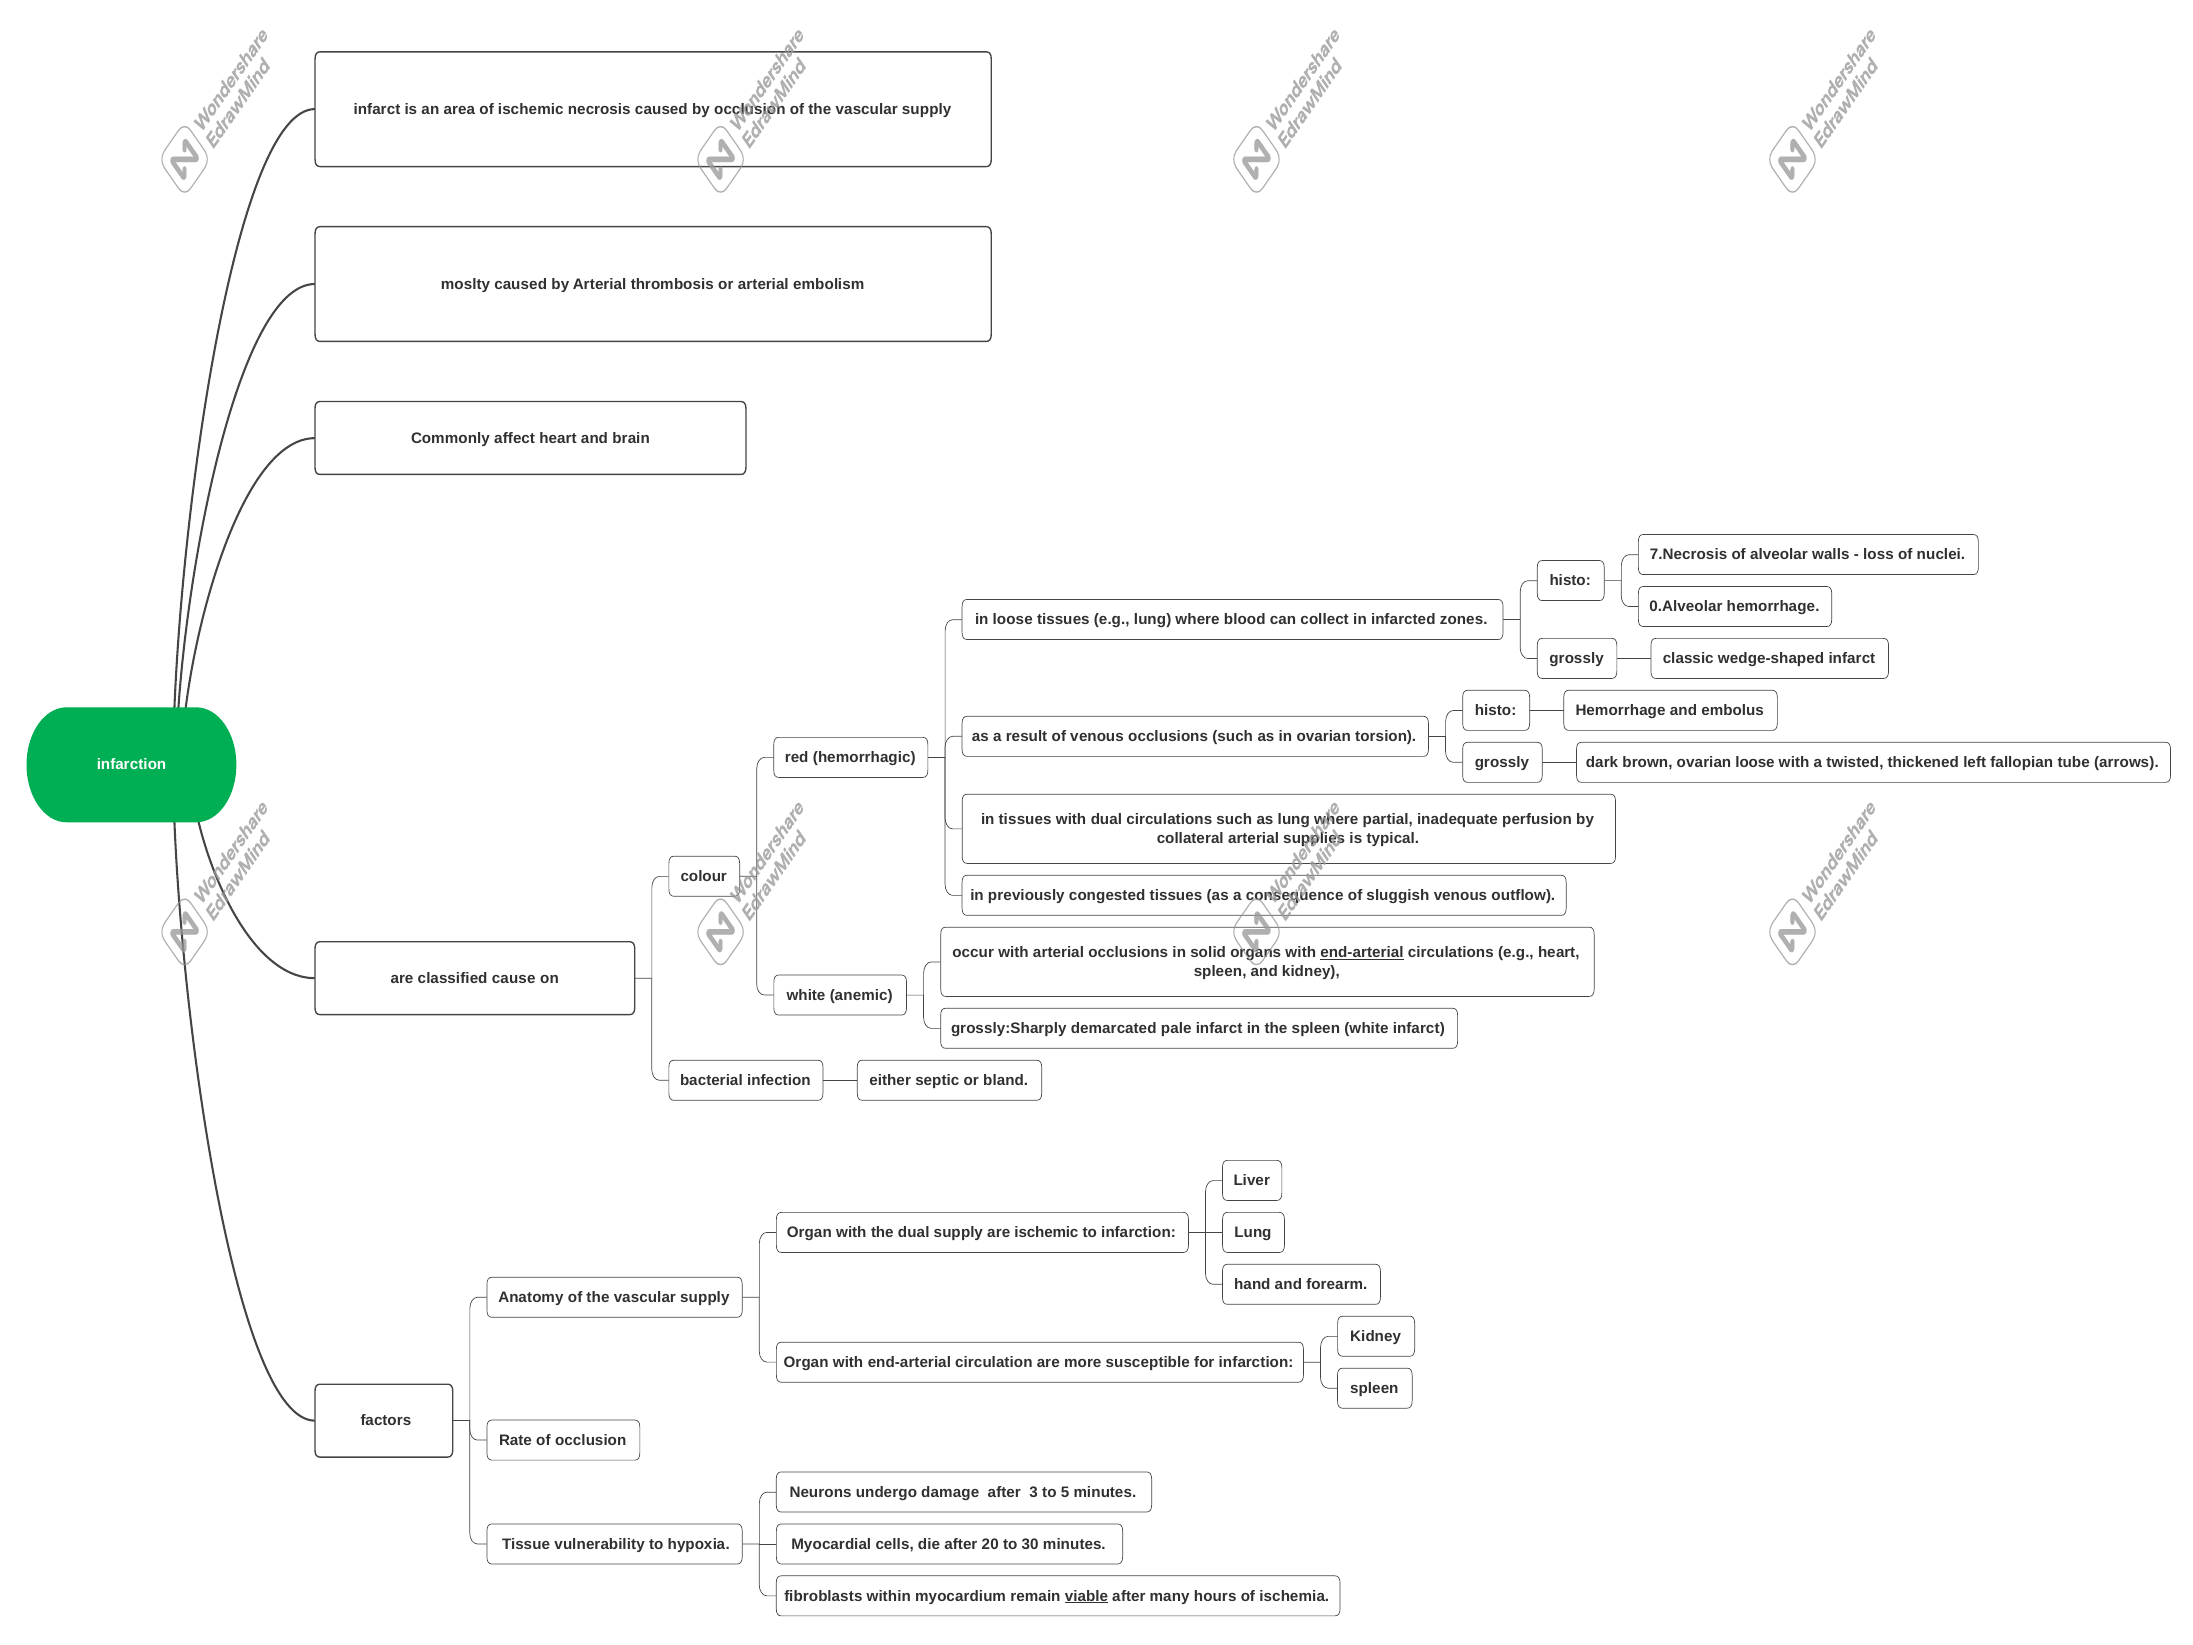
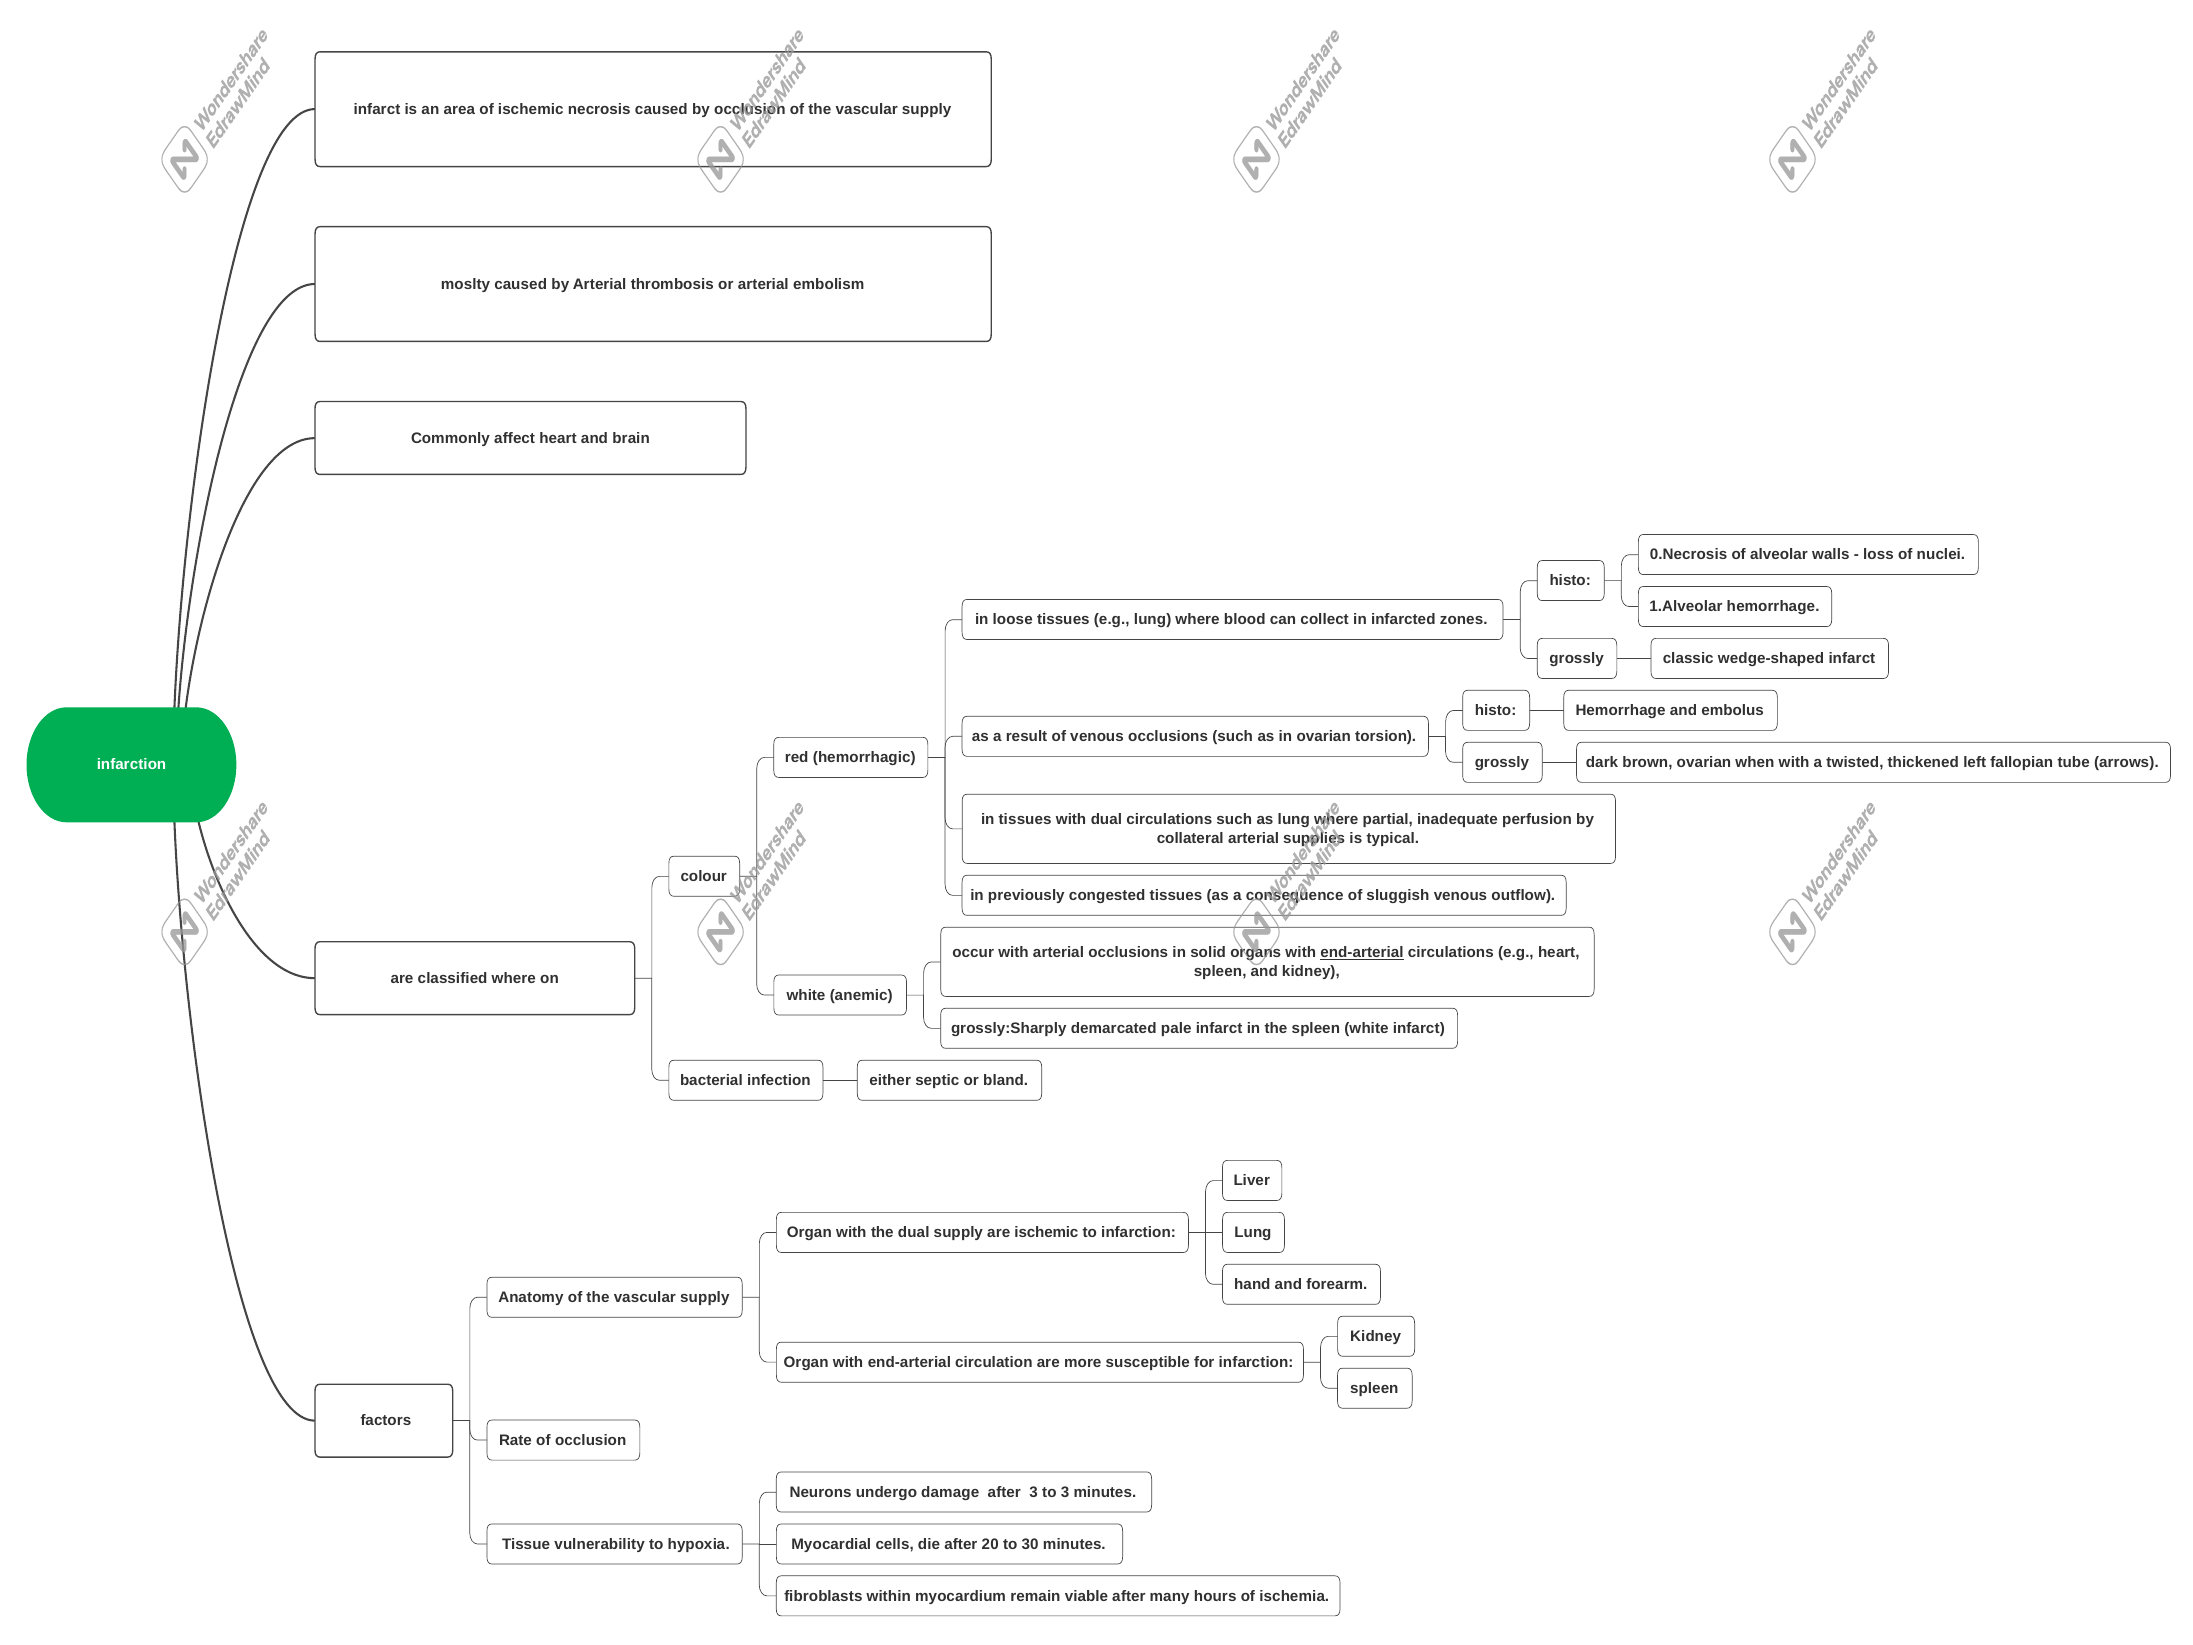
7.Necrosis: 7.Necrosis -> 0.Necrosis (1689, 555)
0.Alveolar: 0.Alveolar -> 1.Alveolar (1686, 607)
ovarian loose: loose -> when (1755, 762)
classified cause: cause -> where (514, 978)
to 5: 5 -> 3 (1065, 1492)
viable underline: present -> none (1086, 1596)
